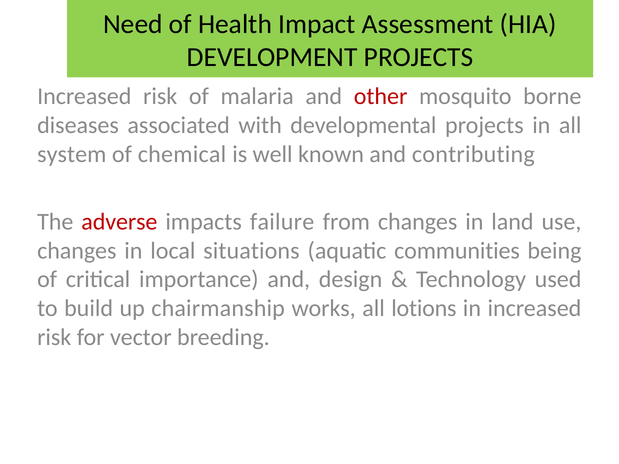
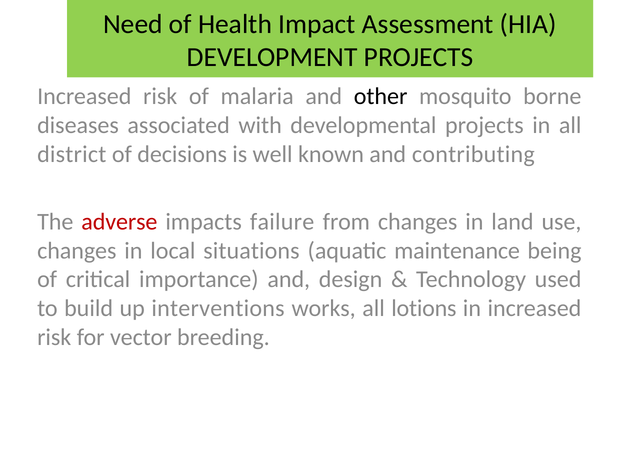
other colour: red -> black (381, 97)
system: system -> district (72, 154)
chemical: chemical -> decisions (182, 154)
communities: communities -> maintenance (457, 251)
chairmanship: chairmanship -> interventions (218, 309)
